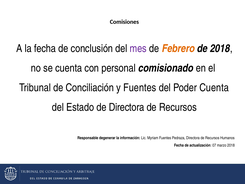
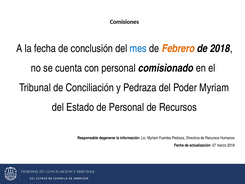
mes colour: purple -> blue (138, 48)
y Fuentes: Fuentes -> Pedraza (140, 88)
Poder Cuenta: Cuenta -> Myriam (214, 88)
de Directora: Directora -> Personal (127, 107)
